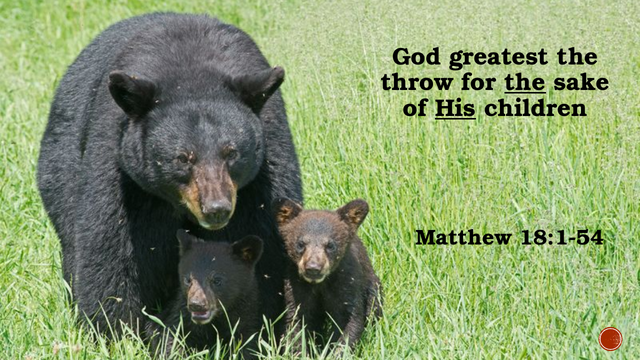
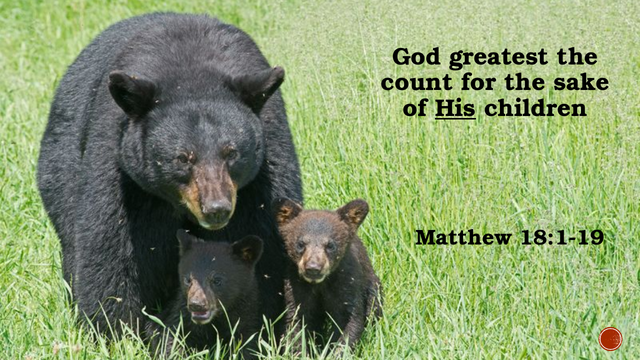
throw: throw -> count (417, 83)
the underline: present -> none (525, 83)
18:1-54: 18:1-54 -> 18:1-19 (562, 238)
